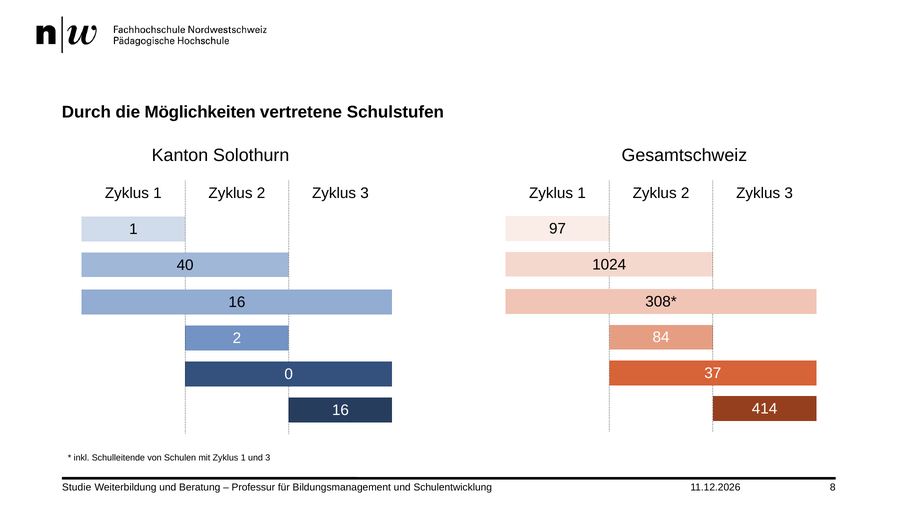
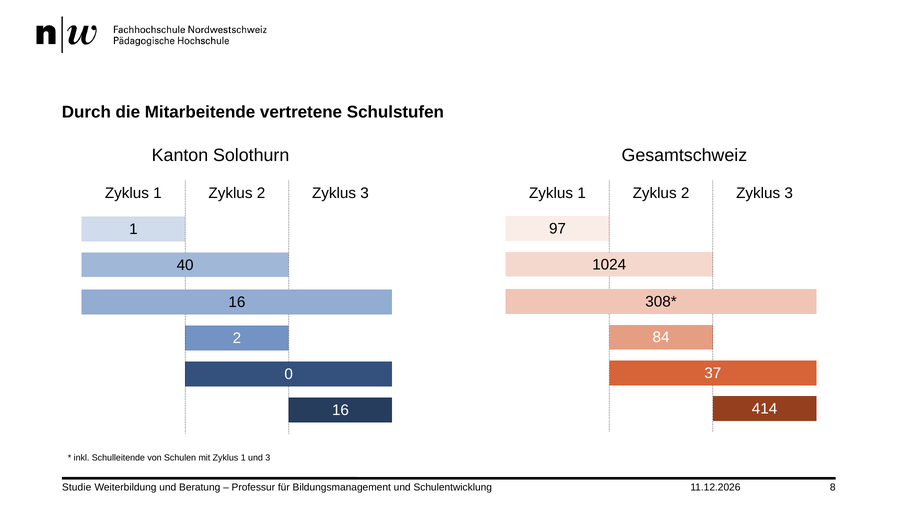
Möglichkeiten: Möglichkeiten -> Mitarbeitende (200, 112)
